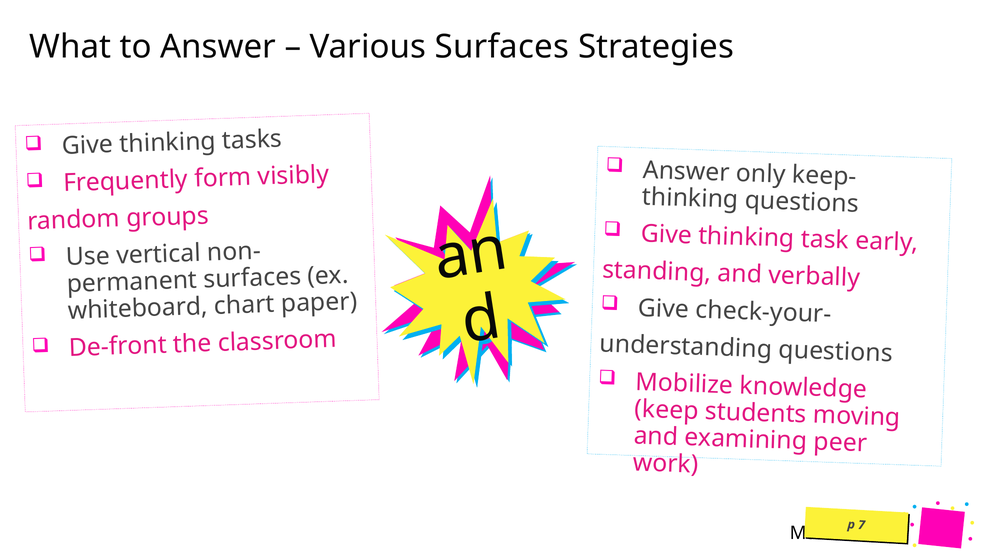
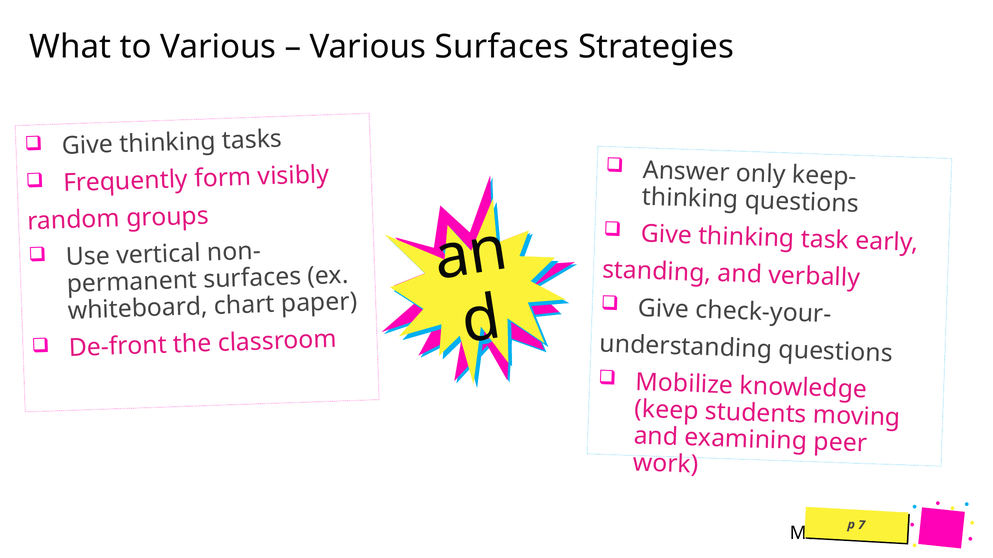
to Answer: Answer -> Various (218, 47)
